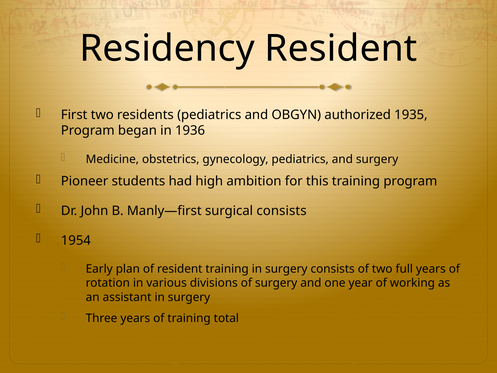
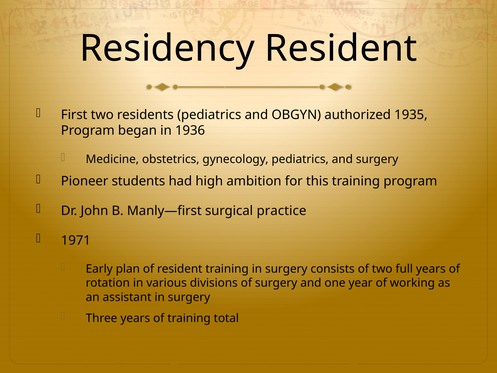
surgical consists: consists -> practice (282, 211)
1954: 1954 -> 1971 (76, 240)
